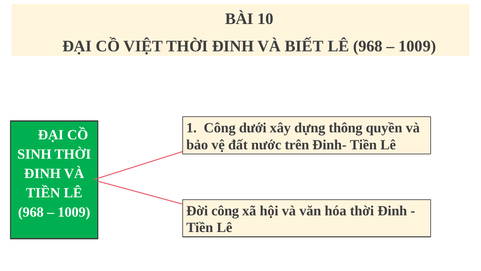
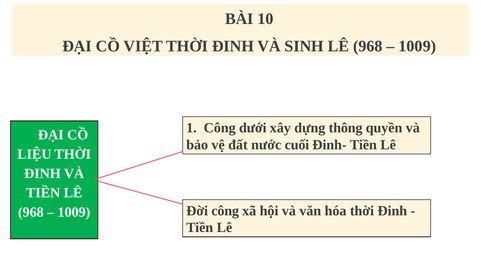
BIẾT: BIẾT -> SINH (304, 46)
trên: trên -> cuối (297, 144)
SINH: SINH -> LIỆU (34, 154)
